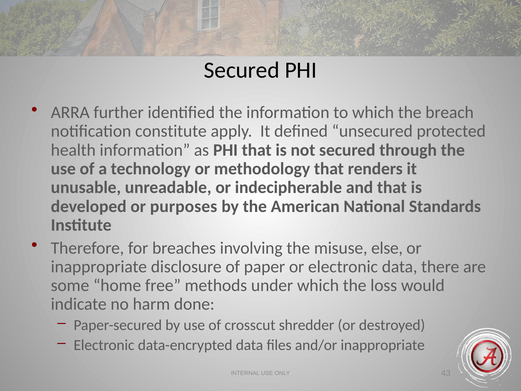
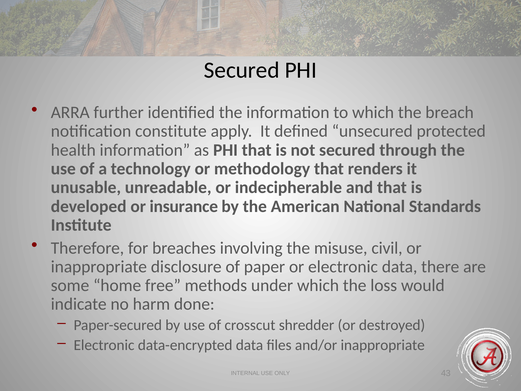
purposes: purposes -> insurance (184, 206)
else: else -> civil (387, 248)
